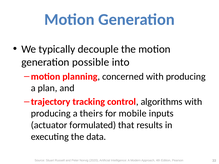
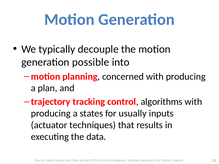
theirs: theirs -> states (91, 114)
mobile: mobile -> usually (133, 114)
formulated: formulated -> techniques (93, 125)
